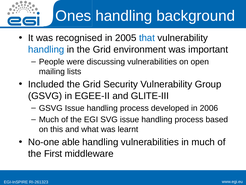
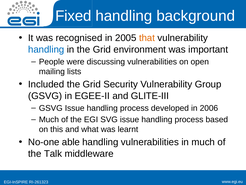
Ones: Ones -> Fixed (73, 16)
that colour: blue -> orange (147, 38)
First: First -> Talk (53, 153)
